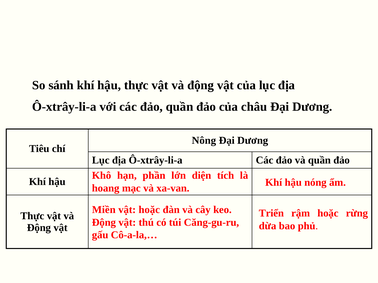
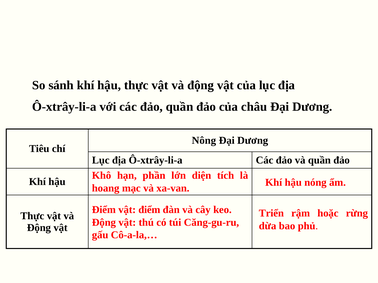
Miền: Miền -> Điểm (104, 210)
vật hoặc: hoặc -> điểm (149, 210)
